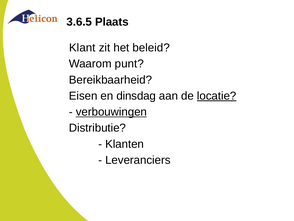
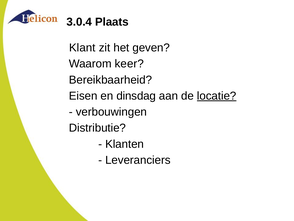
3.6.5: 3.6.5 -> 3.0.4 (79, 22)
beleid: beleid -> geven (151, 48)
punt: punt -> keer (129, 64)
verbouwingen underline: present -> none (111, 112)
